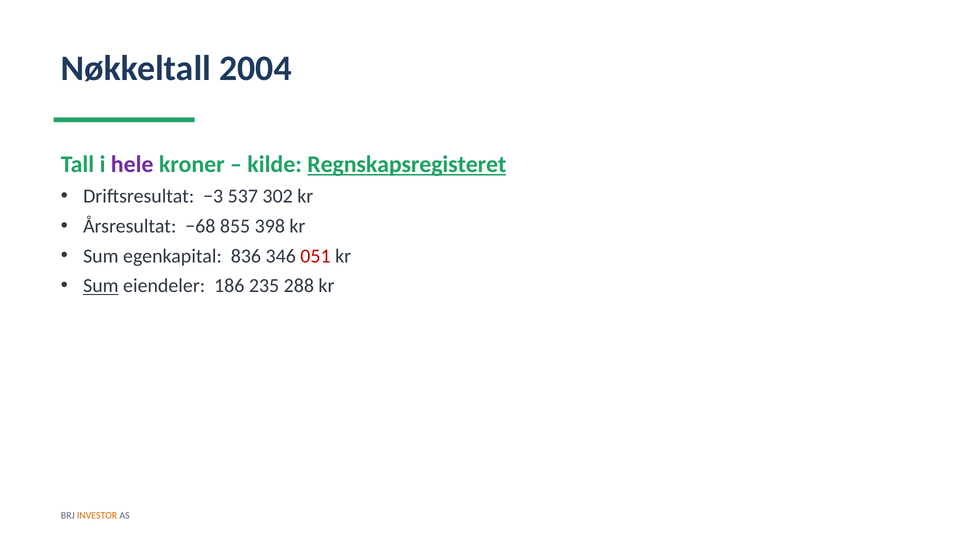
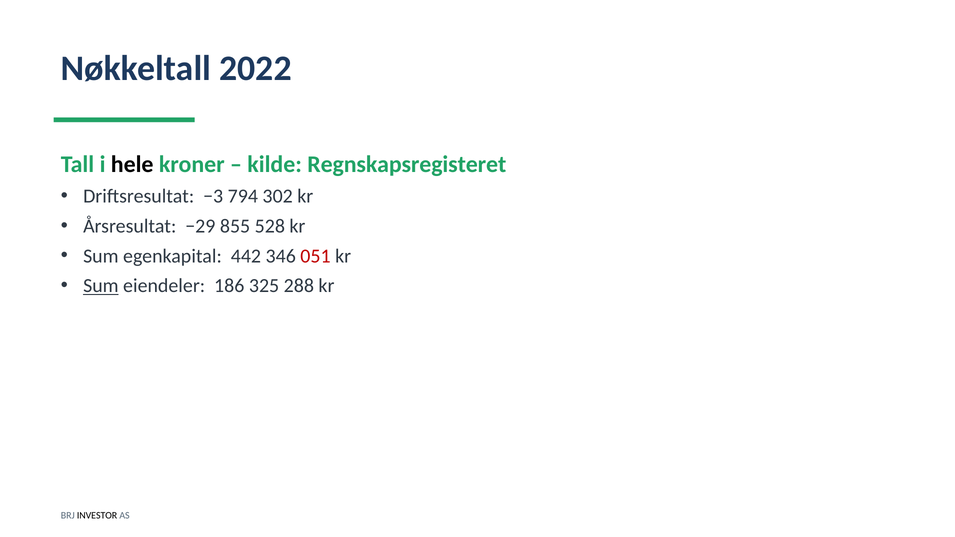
2004: 2004 -> 2022 (255, 68)
hele colour: purple -> black (132, 164)
Regnskapsregisteret underline: present -> none (407, 164)
537: 537 -> 794 (243, 196)
−68: −68 -> −29 (200, 226)
398: 398 -> 528 (270, 226)
836: 836 -> 442 (246, 256)
235: 235 -> 325 (264, 286)
INVESTOR colour: orange -> black (97, 515)
